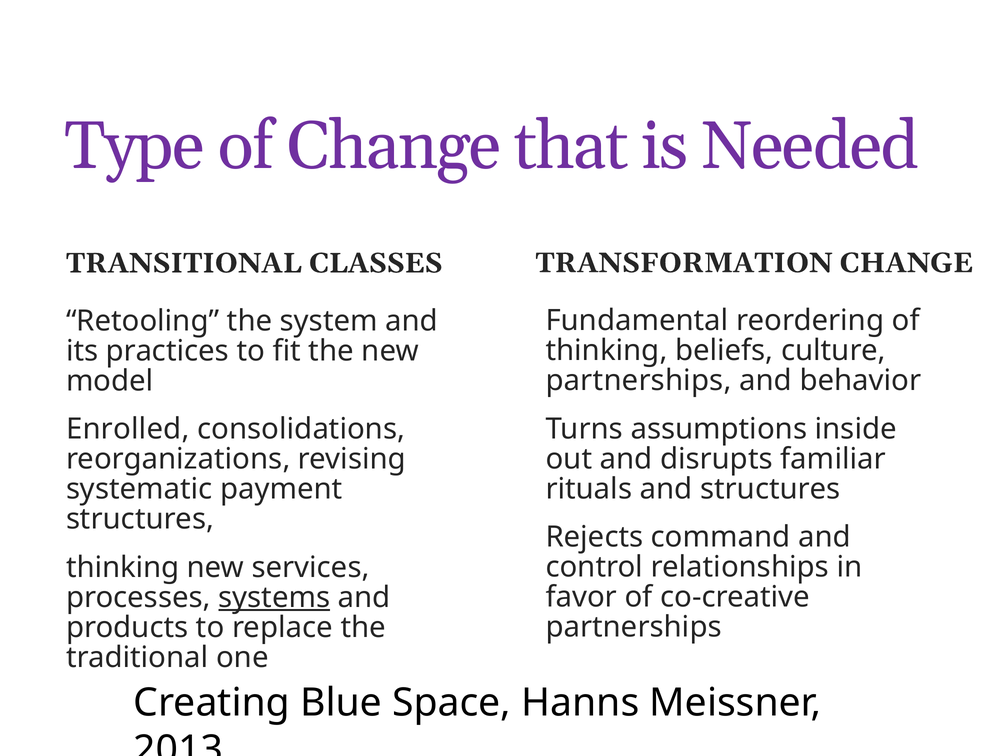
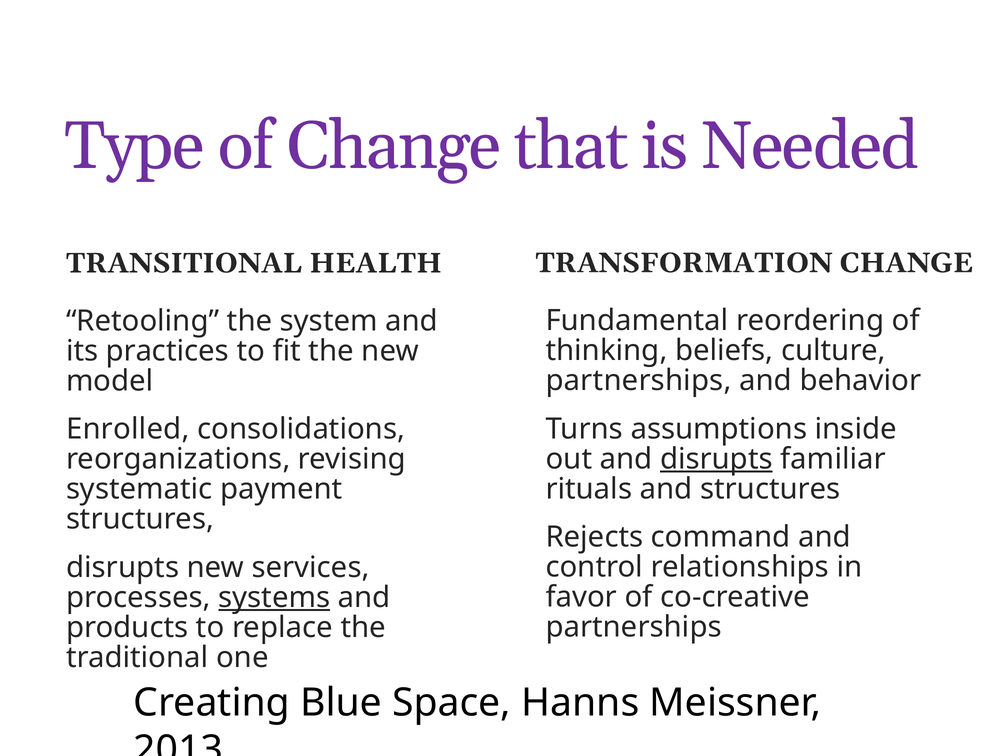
CLASSES: CLASSES -> HEALTH (376, 263)
disrupts underline: none -> present (716, 459)
thinking: thinking -> disrupts (123, 567)
